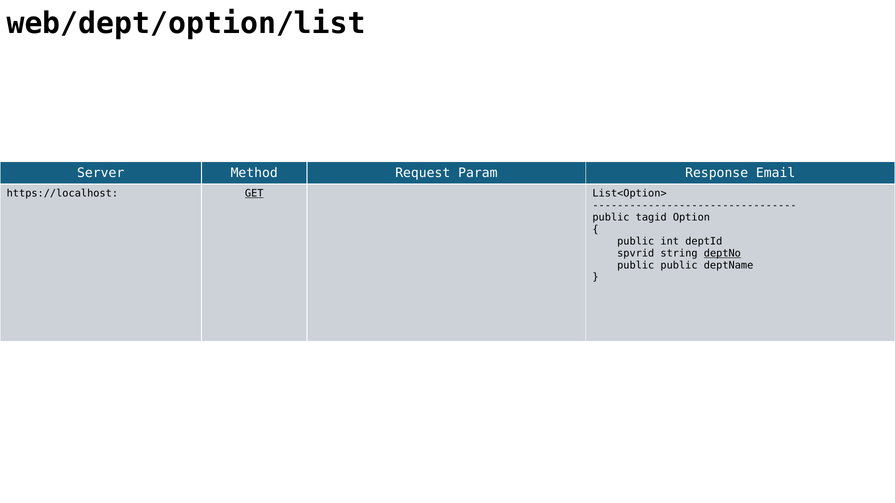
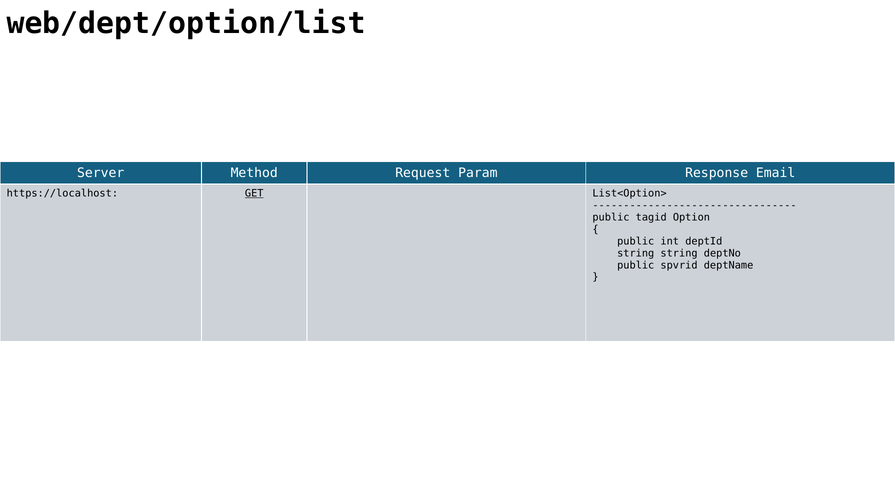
spvrid: spvrid -> string (636, 253)
deptNo underline: present -> none (722, 253)
public public: public -> spvrid (679, 265)
